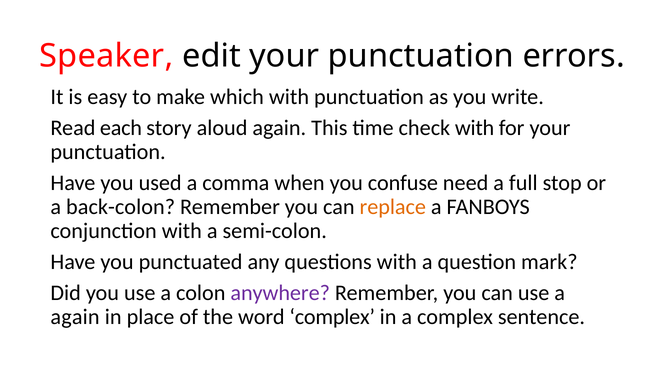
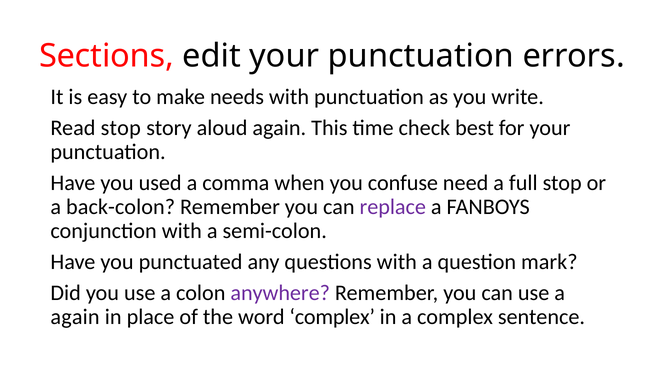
Speaker: Speaker -> Sections (106, 56)
which: which -> needs (237, 97)
Read each: each -> stop (121, 128)
check with: with -> best (475, 128)
replace colour: orange -> purple (393, 207)
